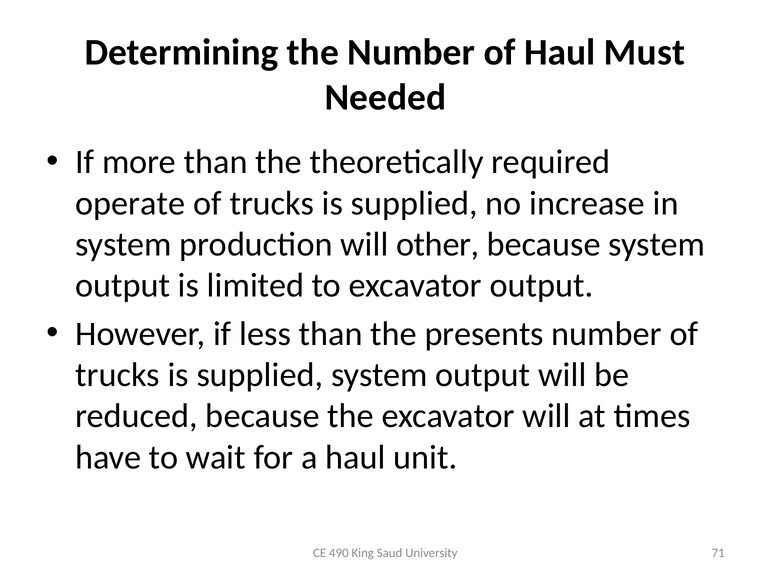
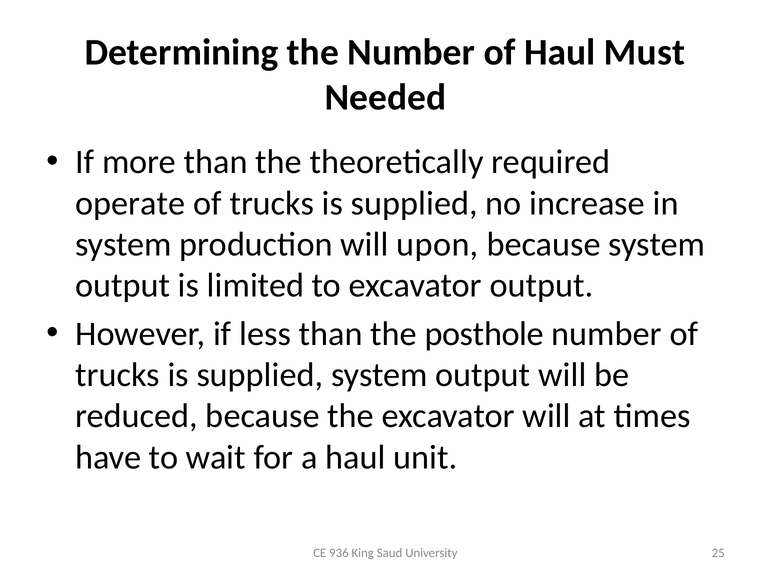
other: other -> upon (437, 244)
presents: presents -> posthole (484, 333)
490: 490 -> 936 (339, 552)
71: 71 -> 25 (718, 552)
